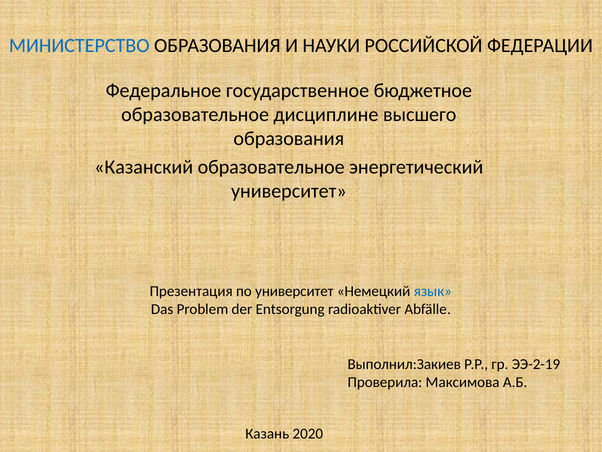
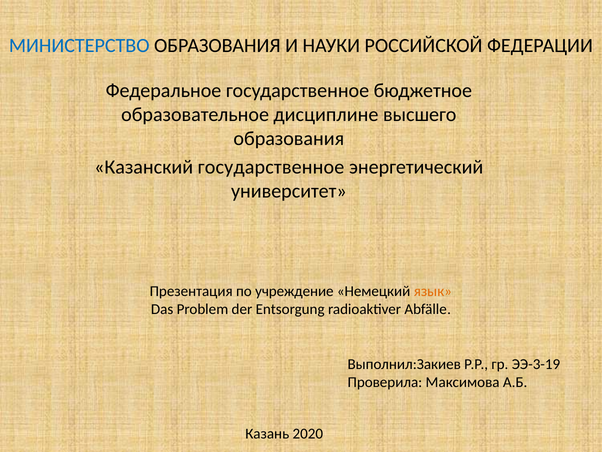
Казанский образовательное: образовательное -> государственное (271, 167)
по университет: университет -> учреждение (294, 291)
язык colour: blue -> orange (433, 291)
ЭЭ-2-19: ЭЭ-2-19 -> ЭЭ-3-19 (536, 364)
